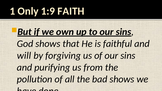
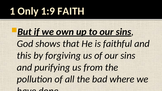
will: will -> this (24, 56)
bad shows: shows -> where (122, 79)
